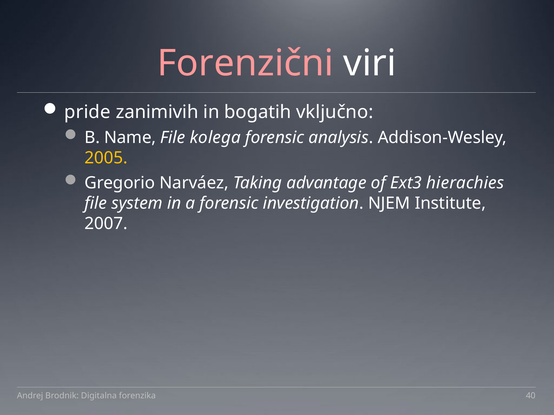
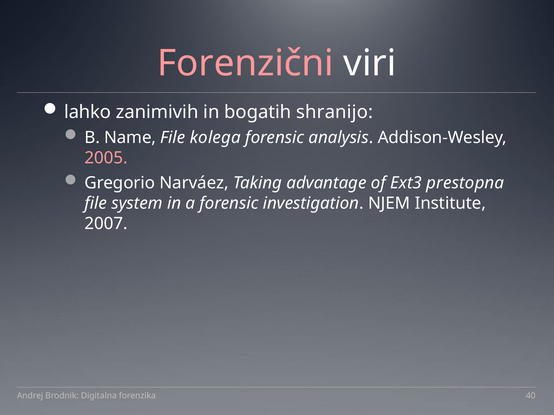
pride: pride -> lahko (88, 112)
vključno: vključno -> shranijo (335, 112)
2005 colour: yellow -> pink (106, 158)
hierachies: hierachies -> prestopna (465, 183)
